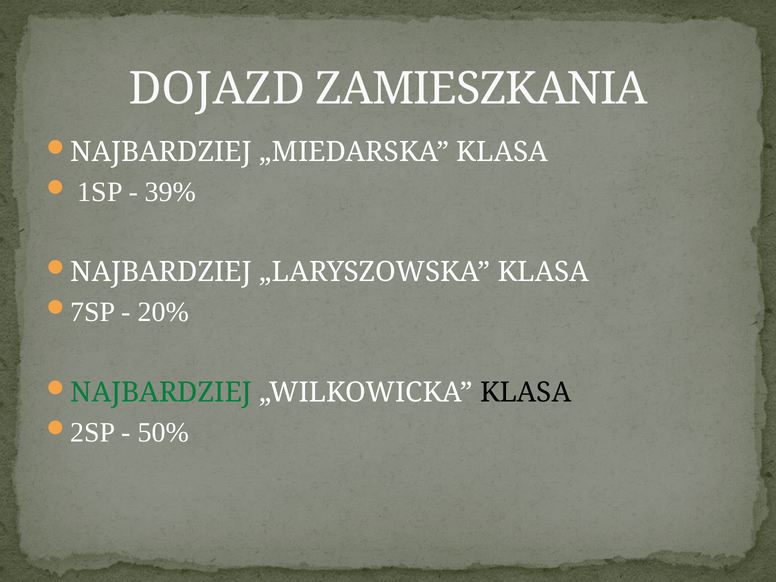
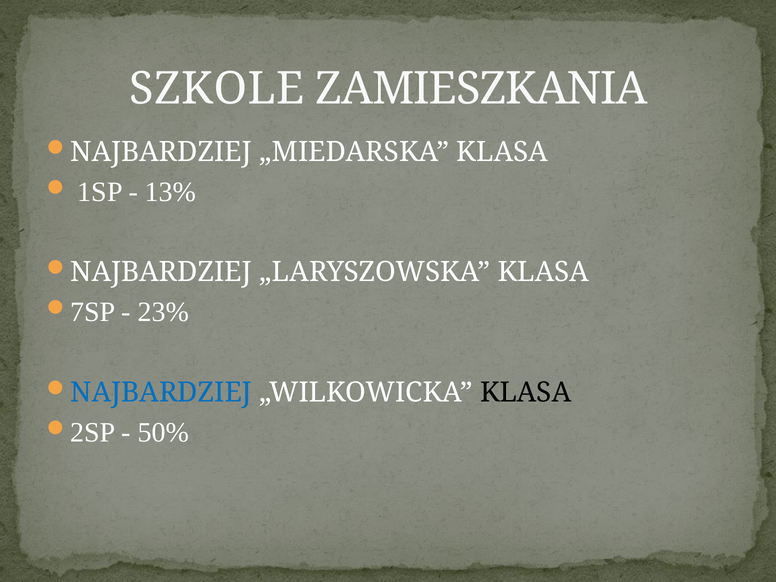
DOJAZD: DOJAZD -> SZKOLE (217, 89)
39%: 39% -> 13% (171, 192)
20%: 20% -> 23% (163, 312)
NAJBARDZIEJ colour: green -> blue (161, 392)
